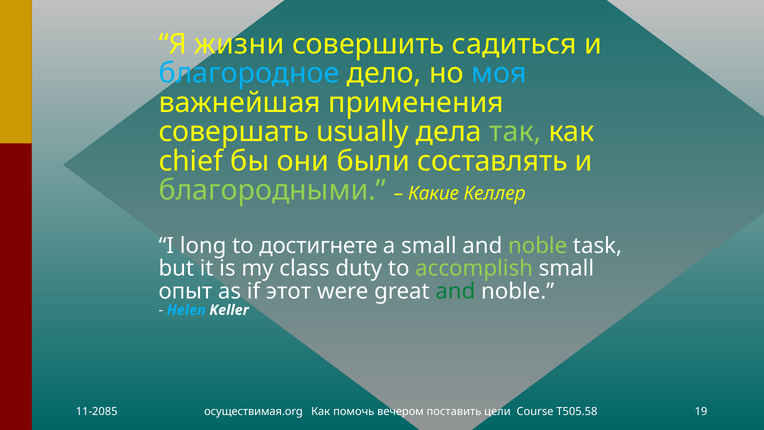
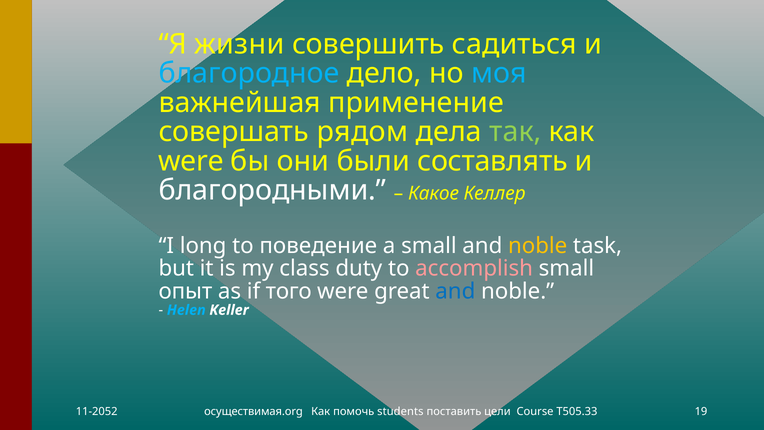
применения: применения -> применение (416, 103)
usually: usually -> рядом (362, 132)
chief: chief -> were (191, 161)
благородными colour: light green -> white (272, 190)
Какие: Какие -> Какое (434, 193)
достигнете: достигнете -> поведение (318, 246)
noble colour: light green -> yellow (538, 246)
accomplish colour: light green -> pink (474, 268)
этот: этот -> того (289, 291)
and colour: green -> blue (455, 291)
11-2085: 11-2085 -> 11-2052 (97, 411)
вечером: вечером -> students (400, 411)
T505.58: T505.58 -> T505.33 (577, 411)
